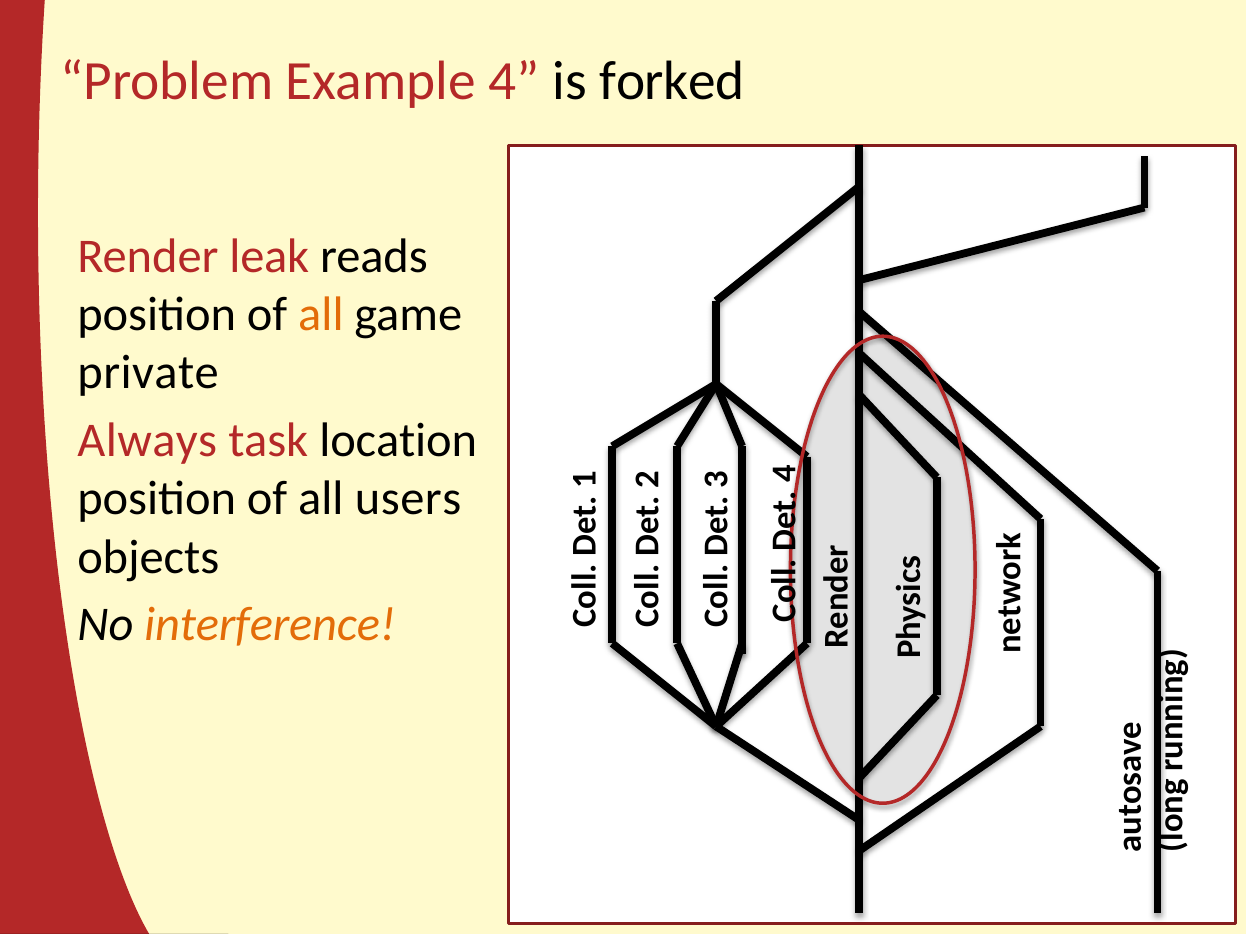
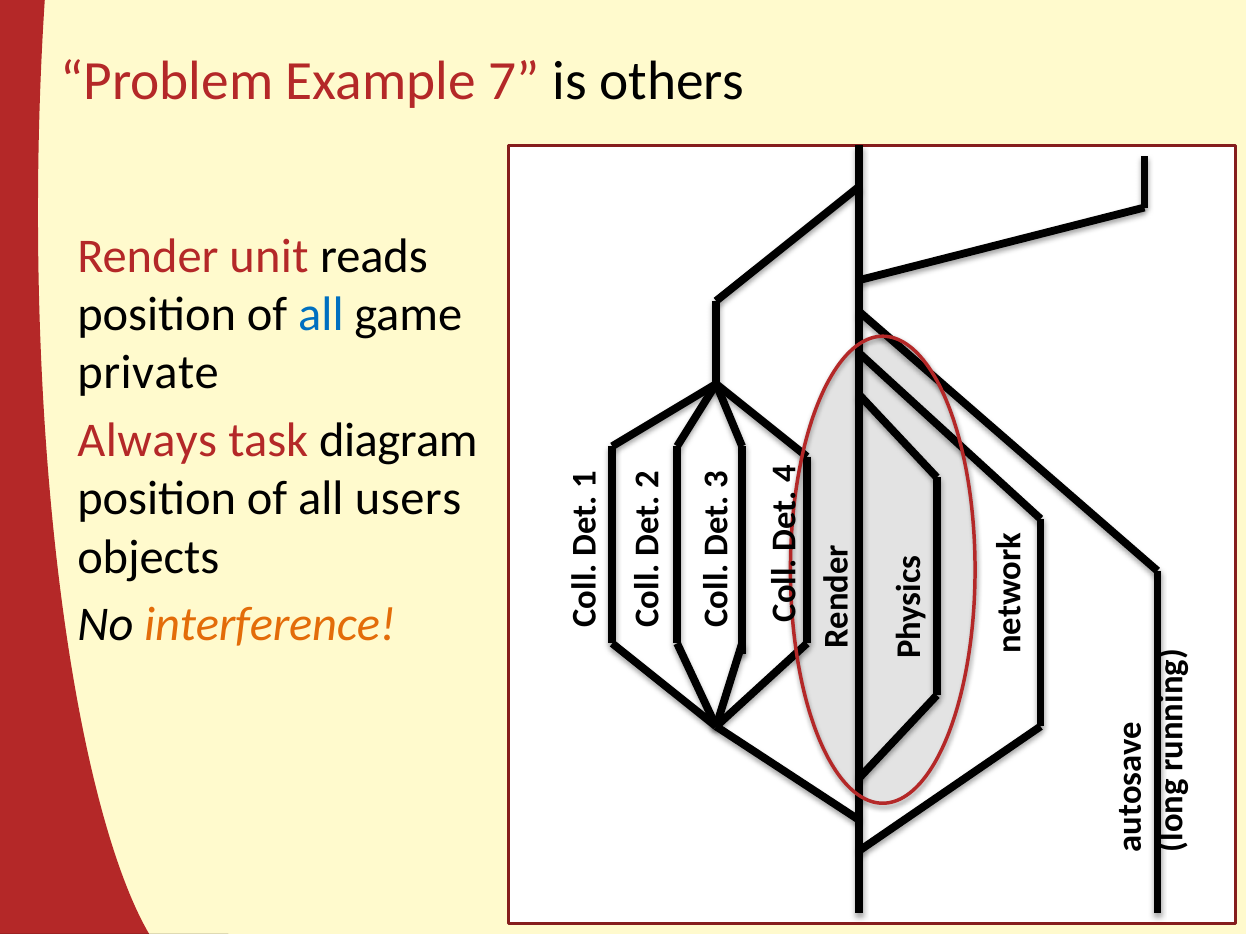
Example 4: 4 -> 7 (514, 82)
forked: forked -> others (672, 82)
leak: leak -> unit (269, 257)
all colour: orange -> blue (321, 315)
location: location -> diagram (398, 441)
